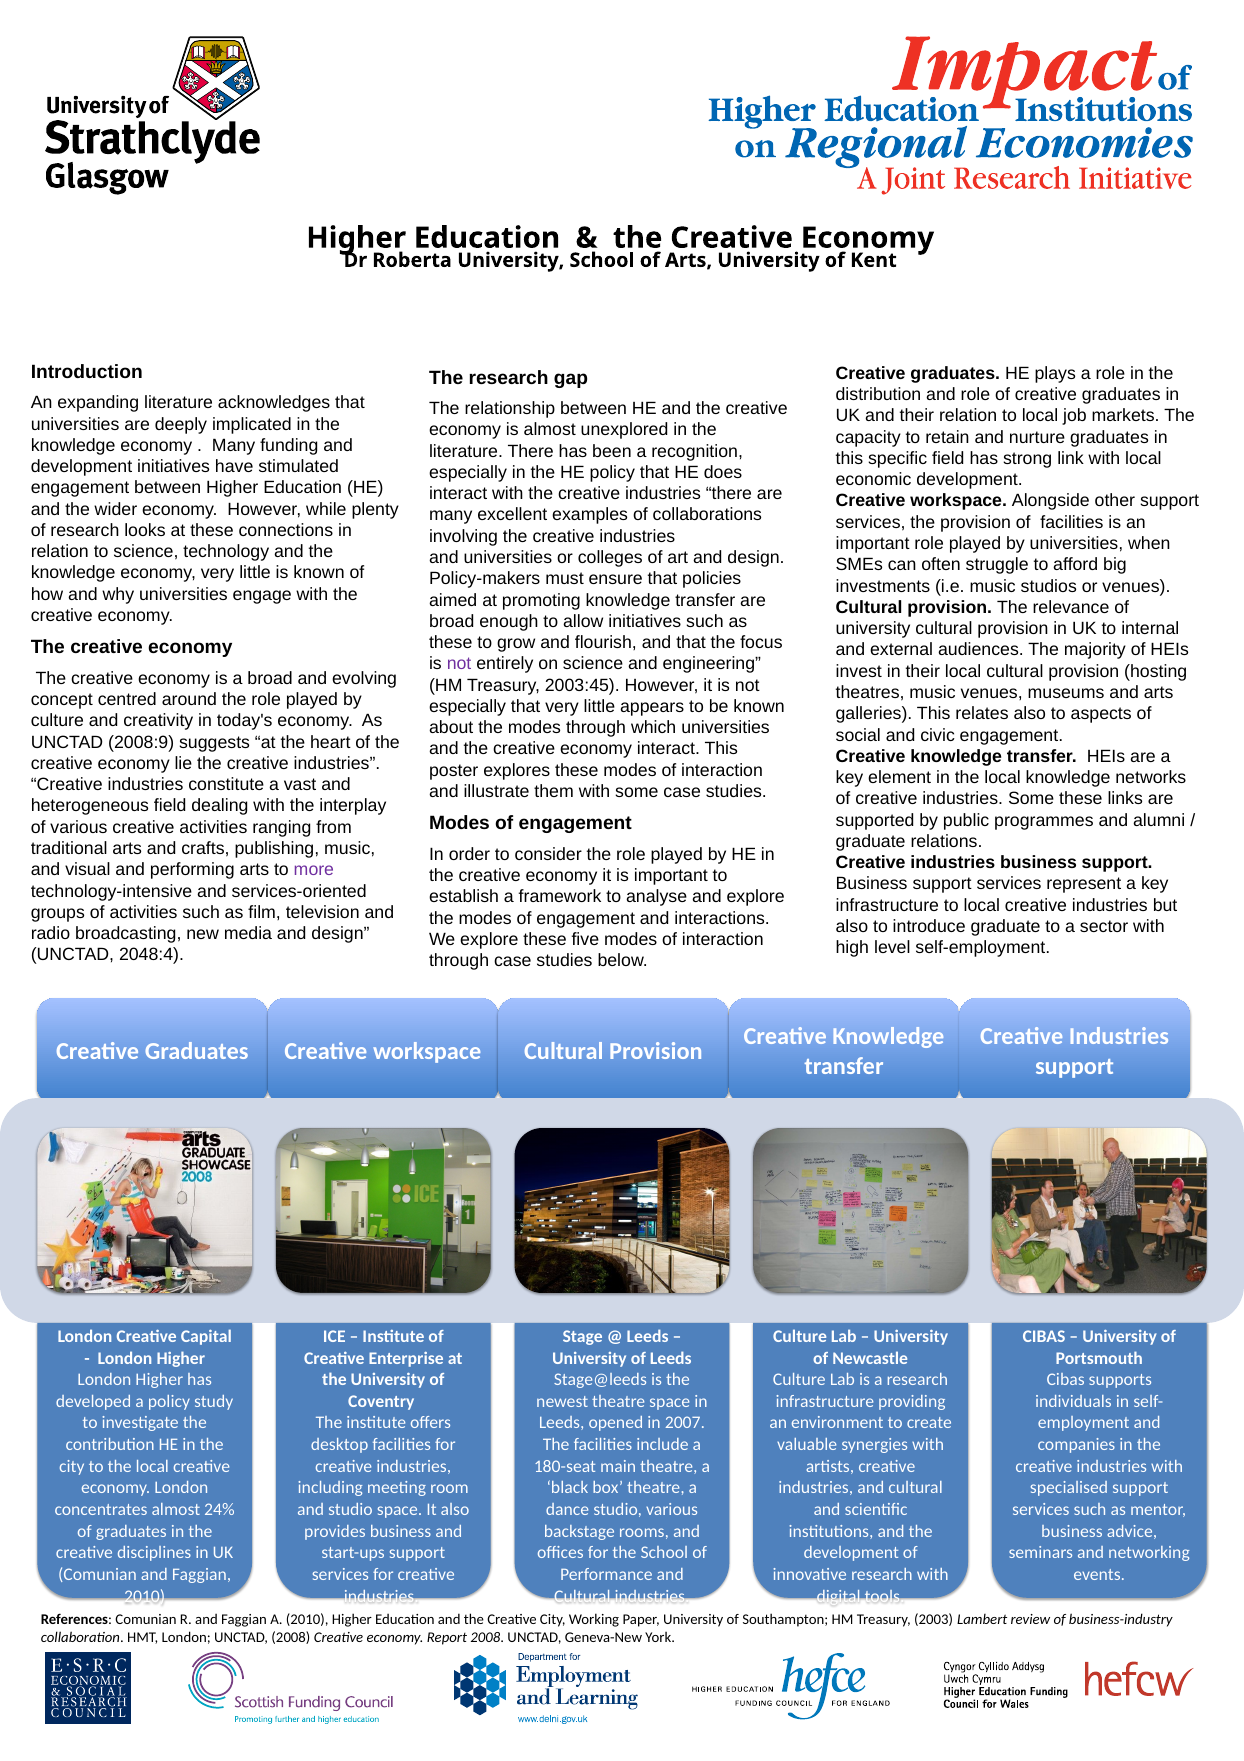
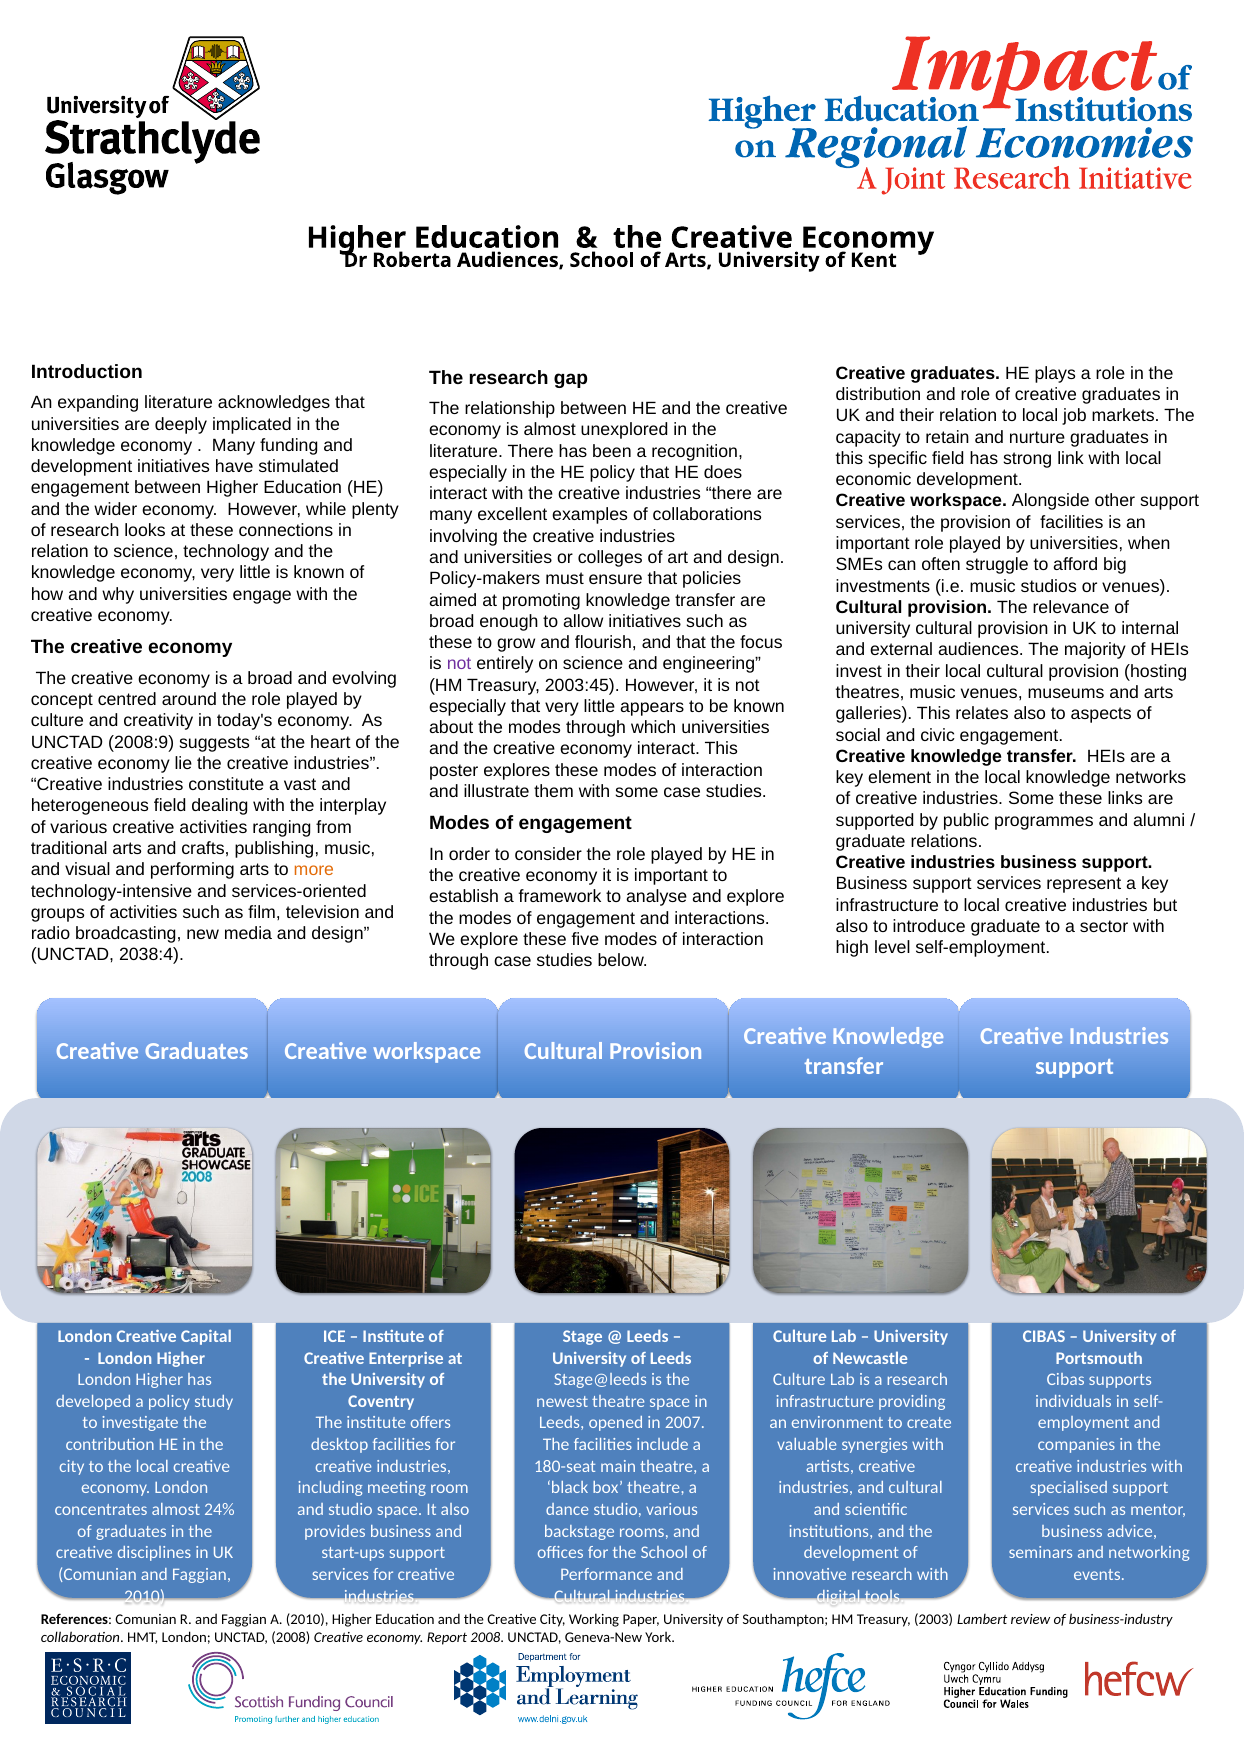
Roberta University: University -> Audiences (511, 260)
more colour: purple -> orange (314, 870)
2048:4: 2048:4 -> 2038:4 (152, 955)
